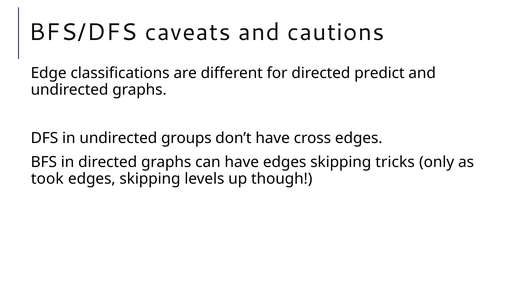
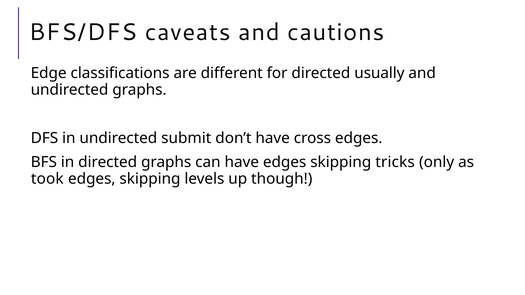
predict: predict -> usually (379, 73)
groups: groups -> submit (186, 138)
